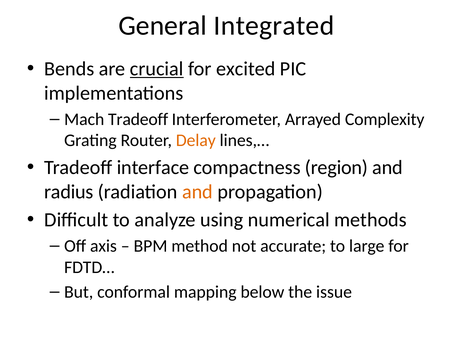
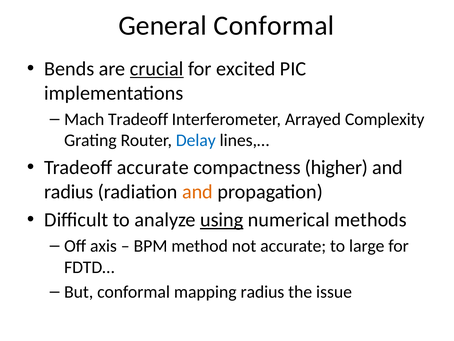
General Integrated: Integrated -> Conformal (274, 26)
Delay colour: orange -> blue (196, 140)
Tradeoff interface: interface -> accurate (153, 167)
region: region -> higher (336, 167)
using underline: none -> present (222, 220)
mapping below: below -> radius (262, 292)
